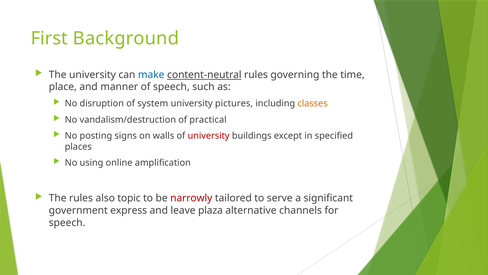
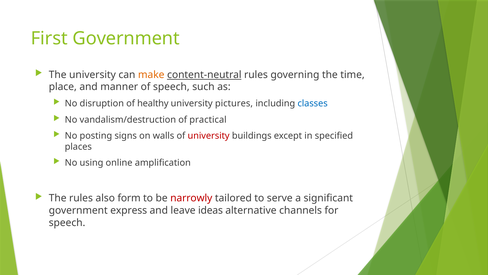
First Background: Background -> Government (126, 38)
make colour: blue -> orange (151, 75)
system: system -> healthy (153, 103)
classes colour: orange -> blue (313, 103)
topic: topic -> form (129, 198)
plaza: plaza -> ideas (210, 210)
